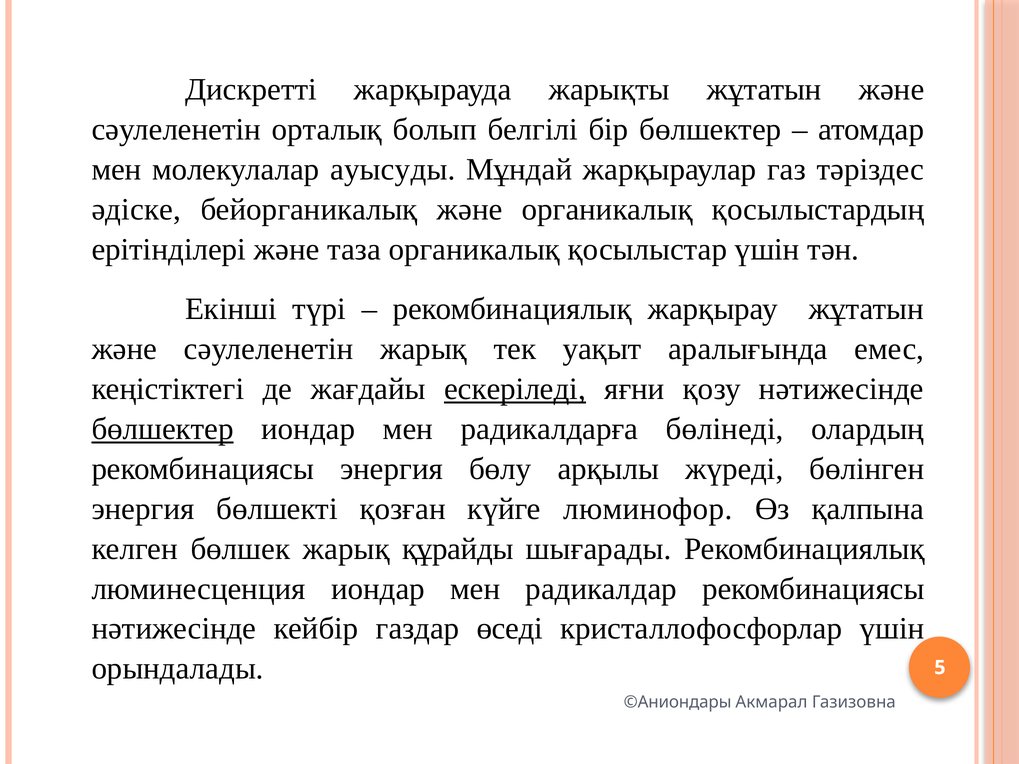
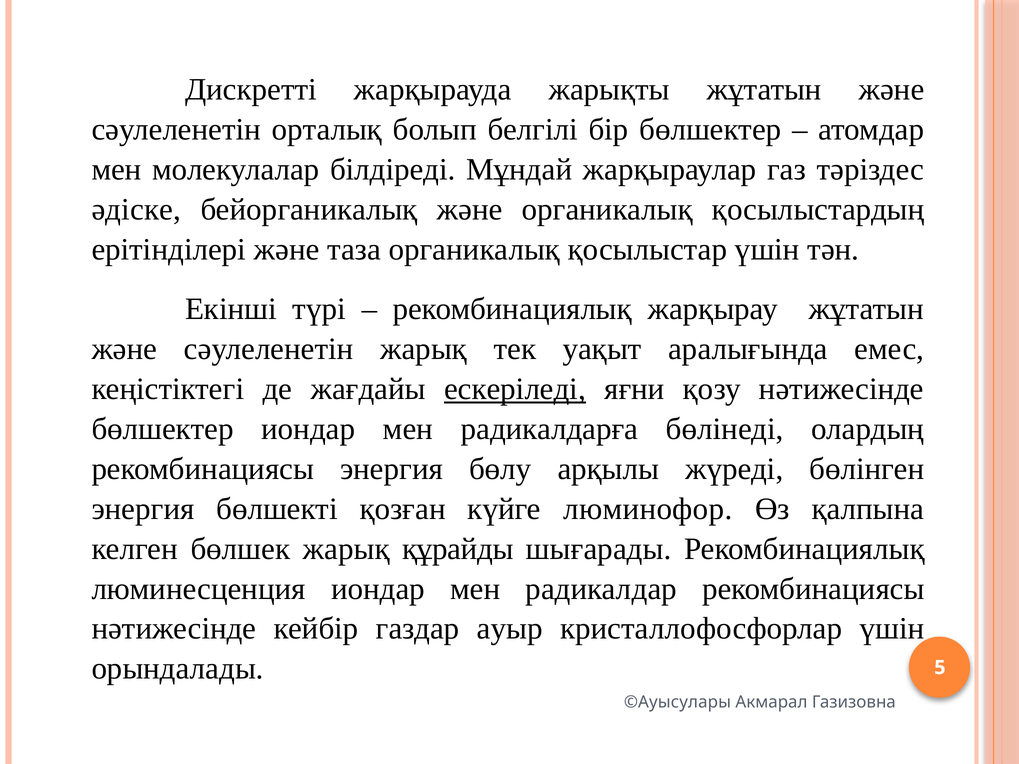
ауысуды: ауысуды -> білдіреді (393, 170)
бөлшектер underline: present -> none (163, 429)
өседі: өседі -> ауыр (510, 629)
©Аниондары: ©Аниондары -> ©Ауысулары (677, 702)
